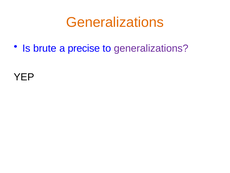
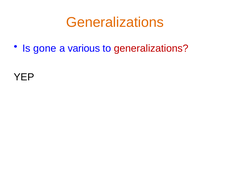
brute: brute -> gone (45, 48)
precise: precise -> various (84, 48)
generalizations colour: purple -> red (151, 48)
